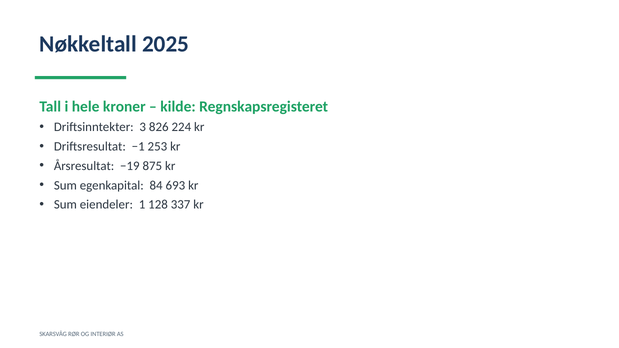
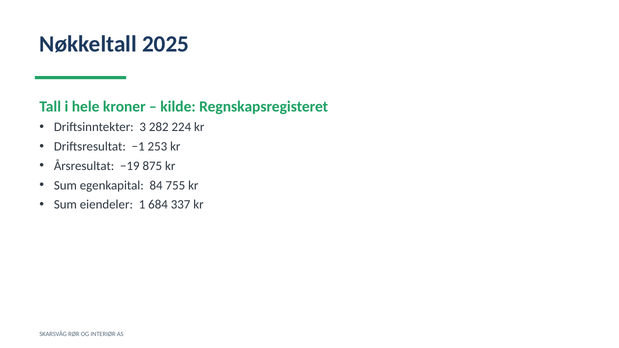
826: 826 -> 282 (159, 127)
693: 693 -> 755 (175, 185)
128: 128 -> 684 (158, 205)
